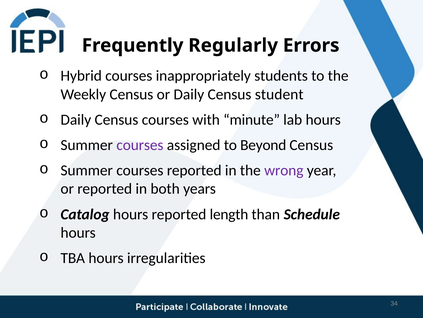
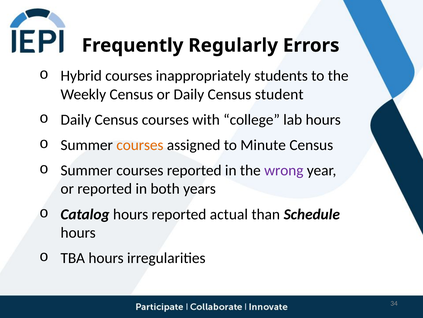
minute: minute -> college (252, 119)
courses colour: purple -> orange (140, 145)
Beyond: Beyond -> Minute (263, 145)
length: length -> actual (229, 214)
